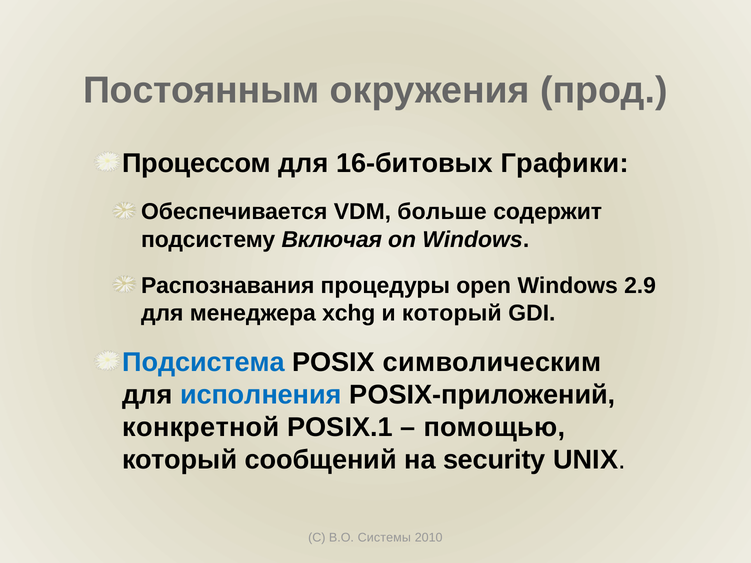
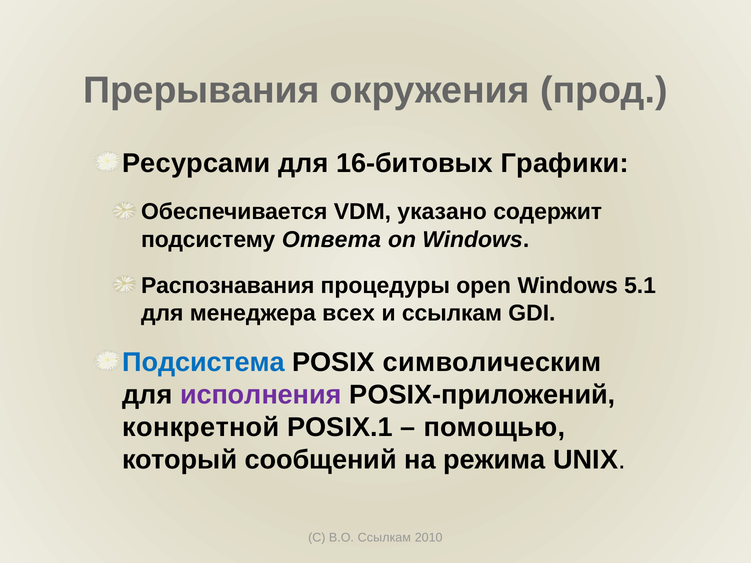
Постоянным: Постоянным -> Прерывания (201, 90)
Процессом: Процессом -> Ресурсами (196, 164)
больше: больше -> указано (442, 212)
Включая: Включая -> Ответа (332, 240)
2.9: 2.9 -> 5.1 (640, 286)
xchg: xchg -> всех (349, 313)
и который: который -> ссылкам (452, 313)
исполнения colour: blue -> purple (261, 395)
security: security -> режима (494, 460)
В.О Системы: Системы -> Ссылкам (384, 538)
